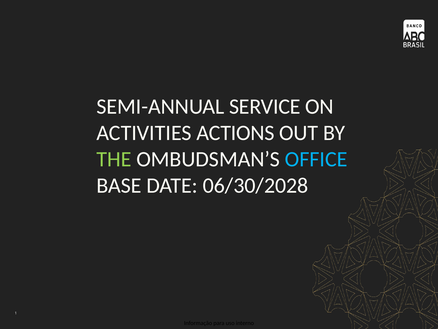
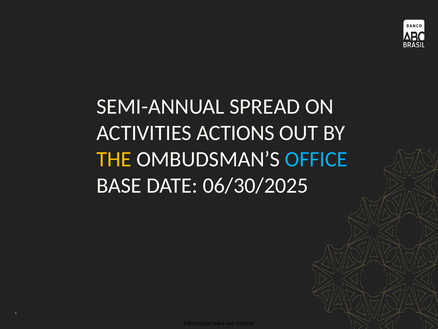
SERVICE: SERVICE -> SPREAD (265, 107)
THE colour: light green -> yellow (114, 159)
06/30/2028: 06/30/2028 -> 06/30/2025 (256, 185)
